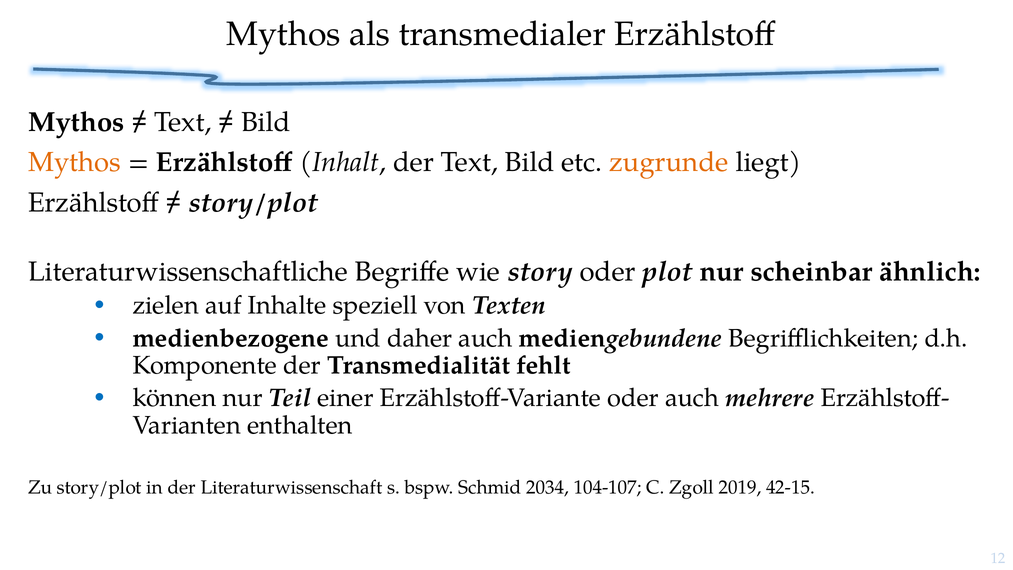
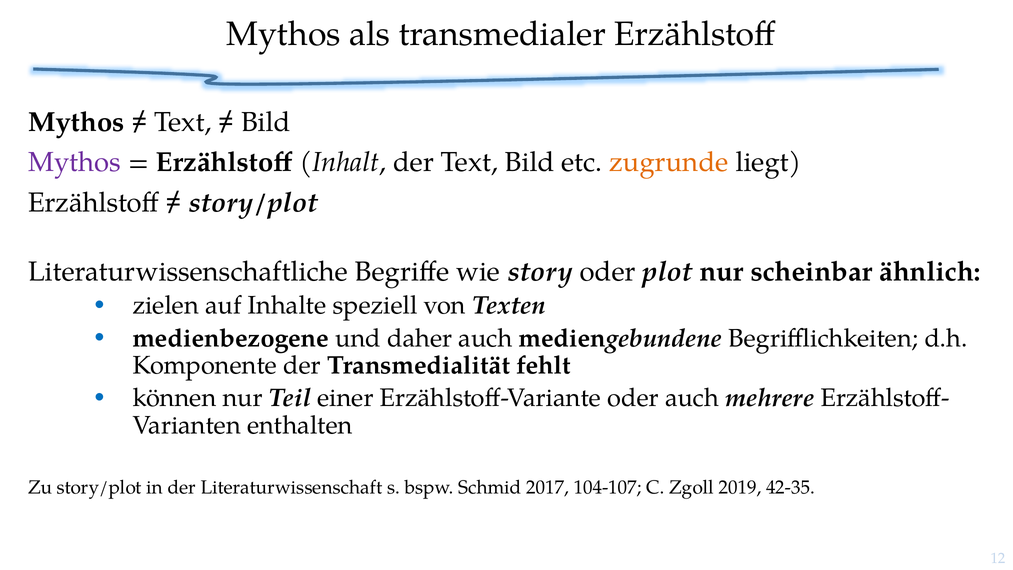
Mythos colour: orange -> purple (75, 162)
2034: 2034 -> 2017 (548, 487)
42-15: 42-15 -> 42-35 (791, 487)
